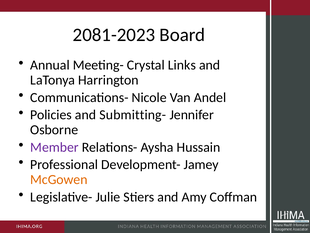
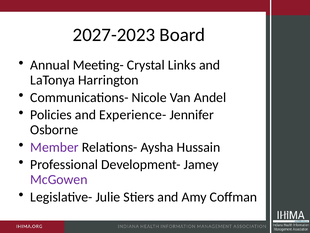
2081-2023: 2081-2023 -> 2027-2023 (114, 35)
Submitting-: Submitting- -> Experience- (133, 115)
McGowen colour: orange -> purple (59, 179)
